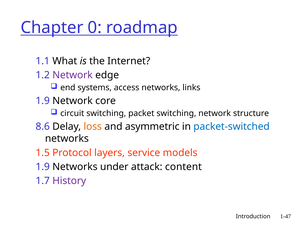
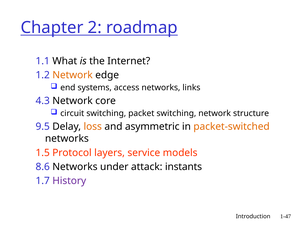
0: 0 -> 2 (95, 27)
Network colour: purple -> orange (73, 75)
1.9: 1.9 -> 4.3 (43, 101)
8.6: 8.6 -> 9.5 (43, 126)
packet-switched colour: blue -> orange (232, 126)
1.9: 1.9 -> 8.6 (43, 167)
content: content -> instants (184, 167)
